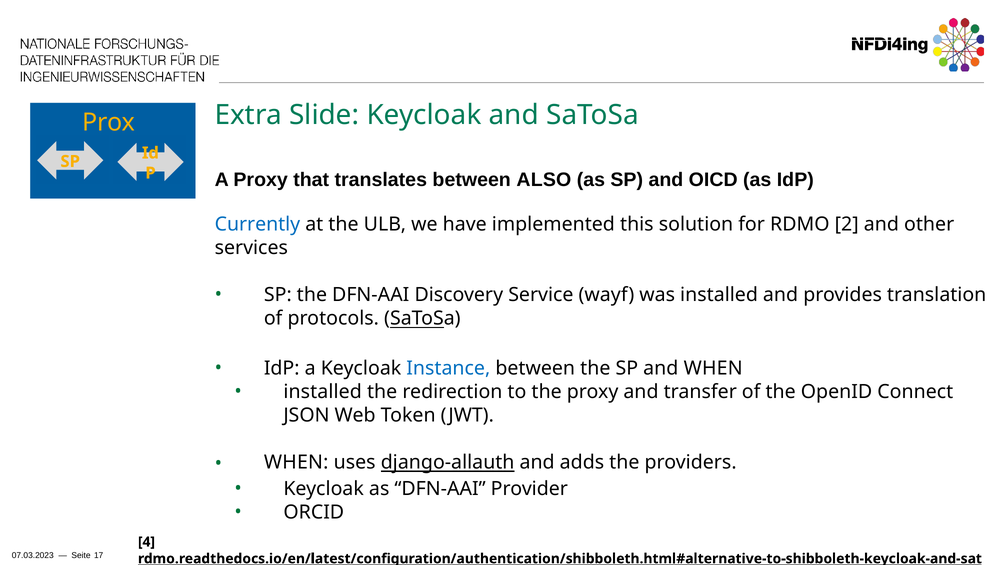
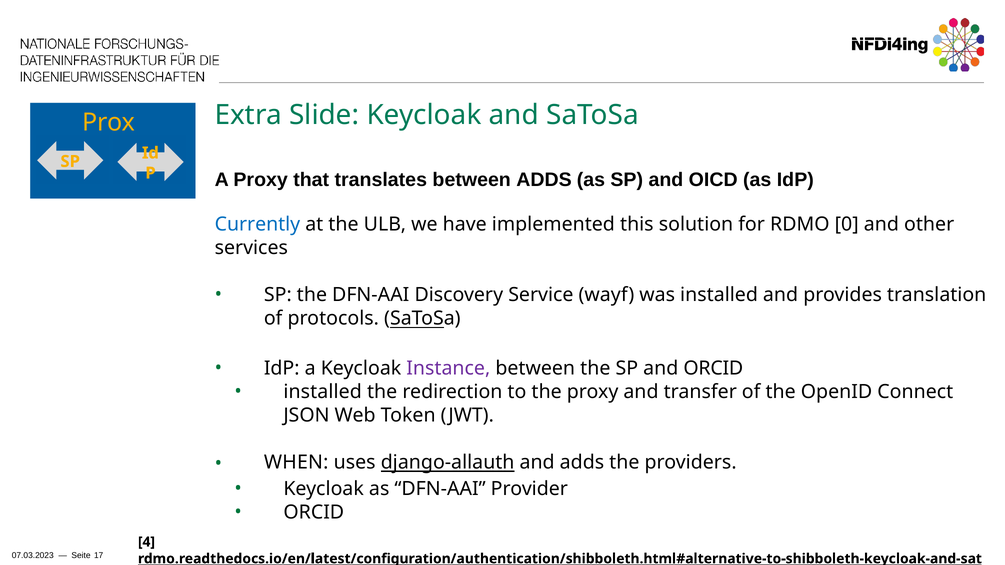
between ALSO: ALSO -> ADDS (544, 180)
2: 2 -> 0 (847, 225)
Instance colour: blue -> purple (448, 369)
and WHEN: WHEN -> ORCID (713, 369)
